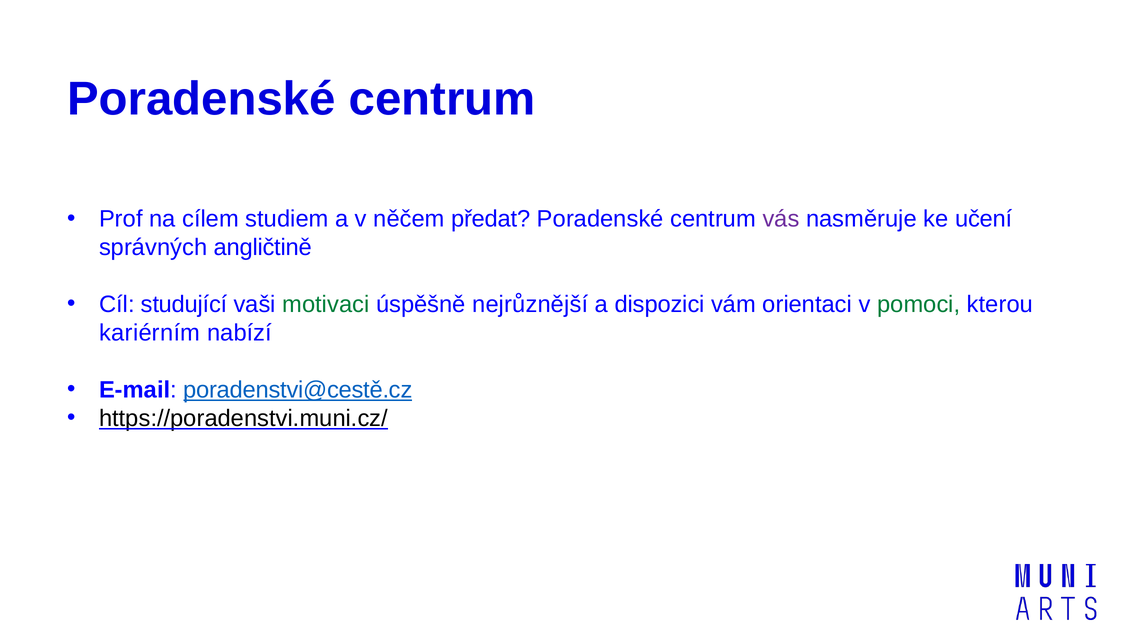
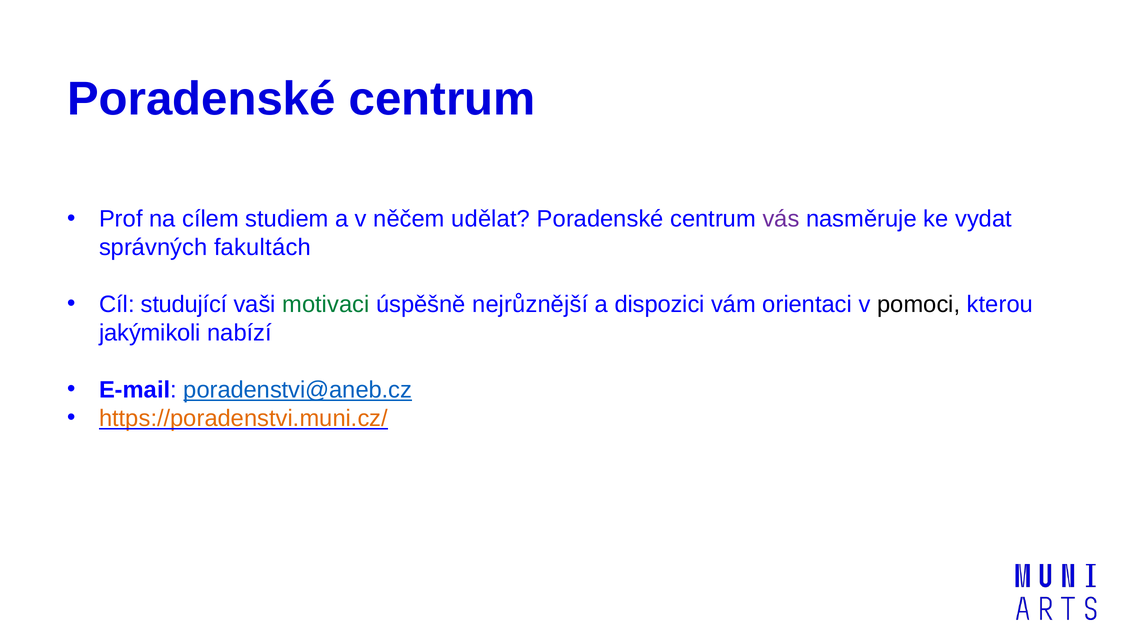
předat: předat -> udělat (491, 219)
učení: učení -> vydat (983, 219)
angličtině: angličtině -> fakultách (262, 248)
pomoci colour: green -> black (919, 304)
kariérním: kariérním -> jakýmikoli (150, 333)
poradenstvi@cestě.cz: poradenstvi@cestě.cz -> poradenstvi@aneb.cz (298, 390)
https://poradenstvi.muni.cz/ colour: black -> orange (244, 418)
